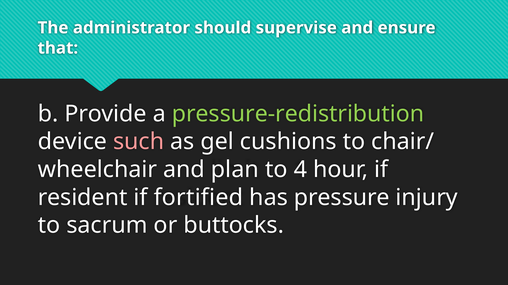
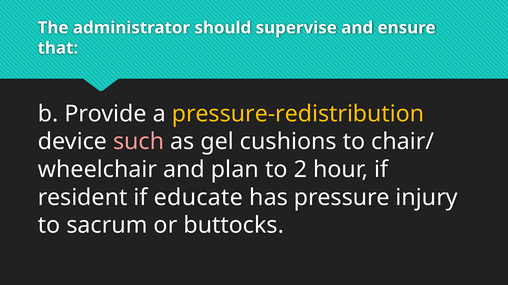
pressure-redistribution colour: light green -> yellow (298, 114)
4: 4 -> 2 (300, 170)
fortified: fortified -> educate (198, 198)
